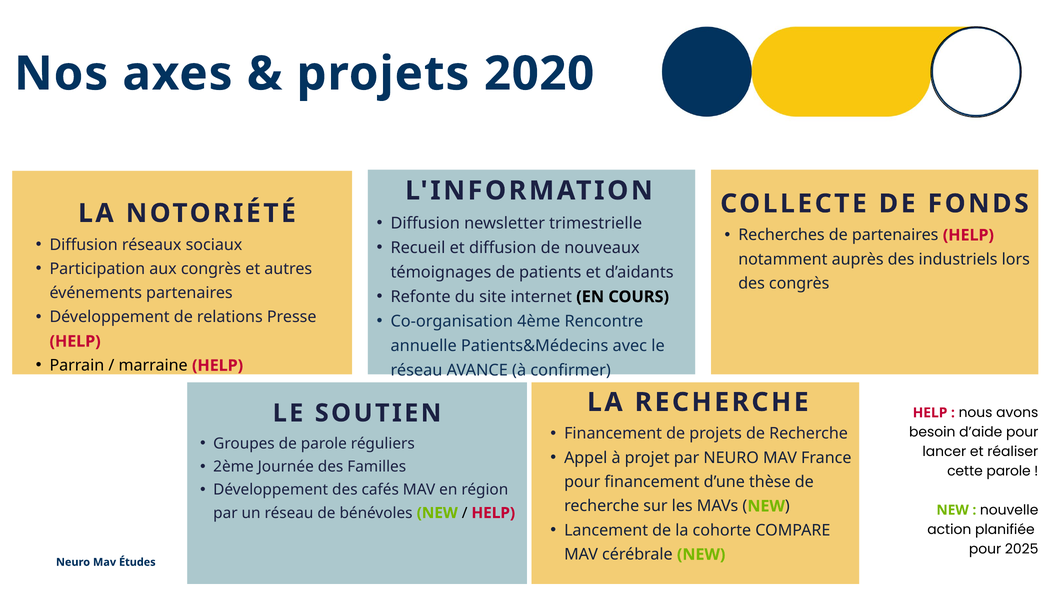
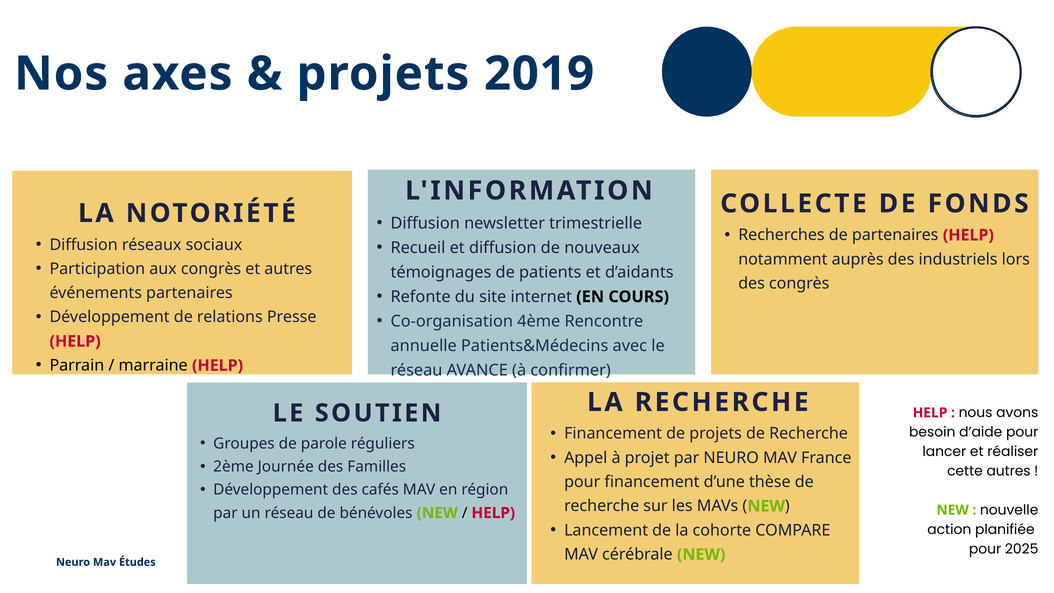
2020: 2020 -> 2019 (539, 74)
cette parole: parole -> autres (1009, 471)
